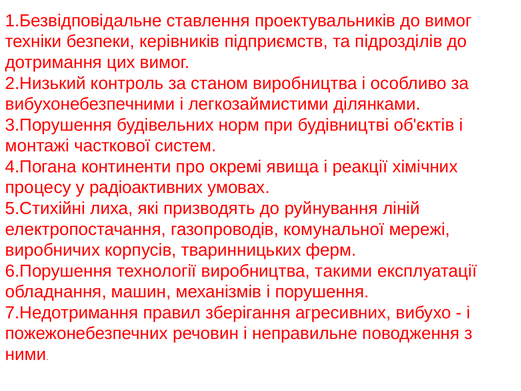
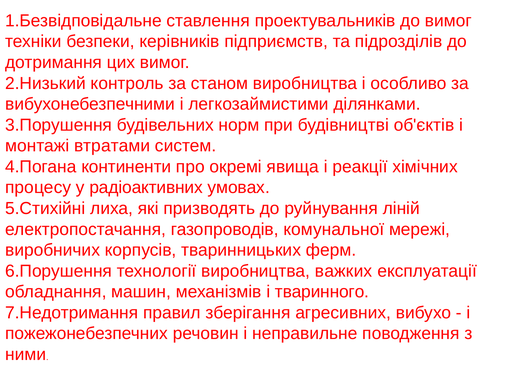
часткової: часткової -> втратами (112, 146)
такими: такими -> важких (344, 271)
порушення: порушення -> тваринного (322, 292)
